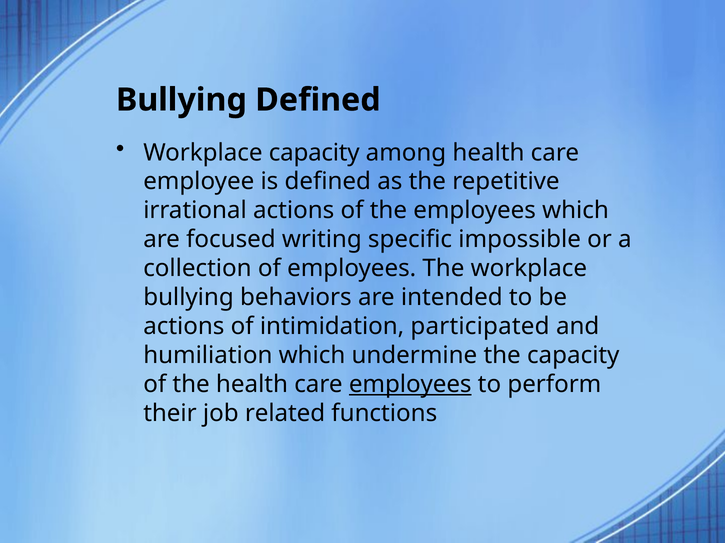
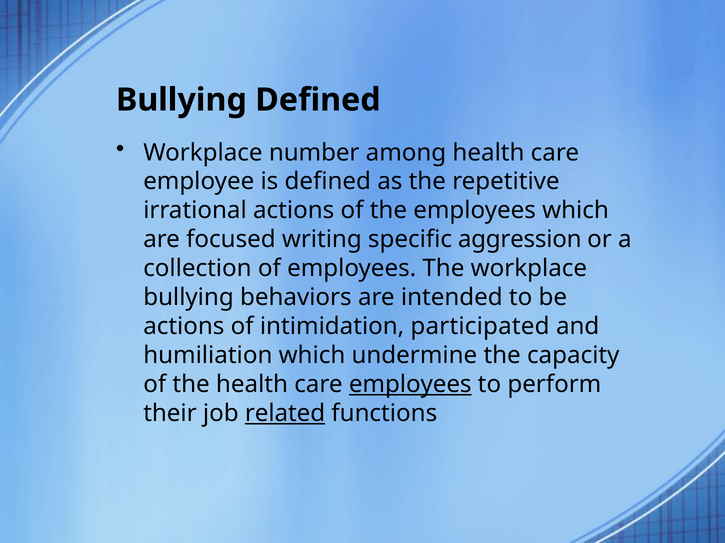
Workplace capacity: capacity -> number (314, 153)
impossible: impossible -> aggression (520, 240)
related underline: none -> present (285, 414)
